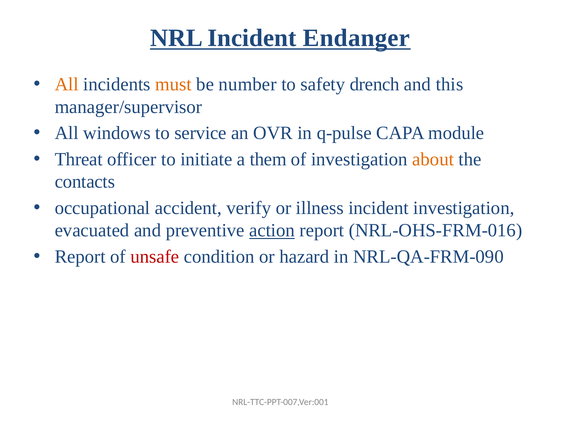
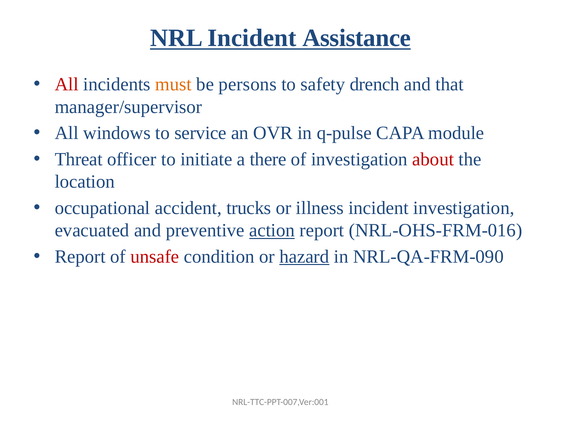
Endanger: Endanger -> Assistance (357, 38)
All colour: orange -> red (67, 84)
number: number -> persons (248, 84)
this: this -> that (450, 84)
them: them -> there (268, 159)
about colour: orange -> red (433, 159)
contacts: contacts -> location (85, 182)
verify: verify -> trucks (249, 208)
hazard underline: none -> present (304, 256)
